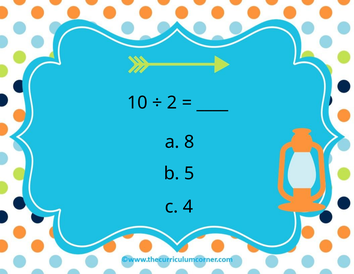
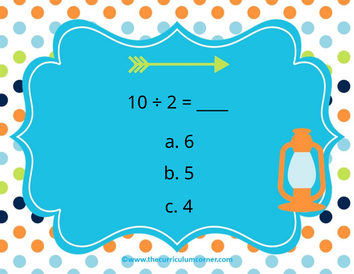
8: 8 -> 6 (189, 142)
